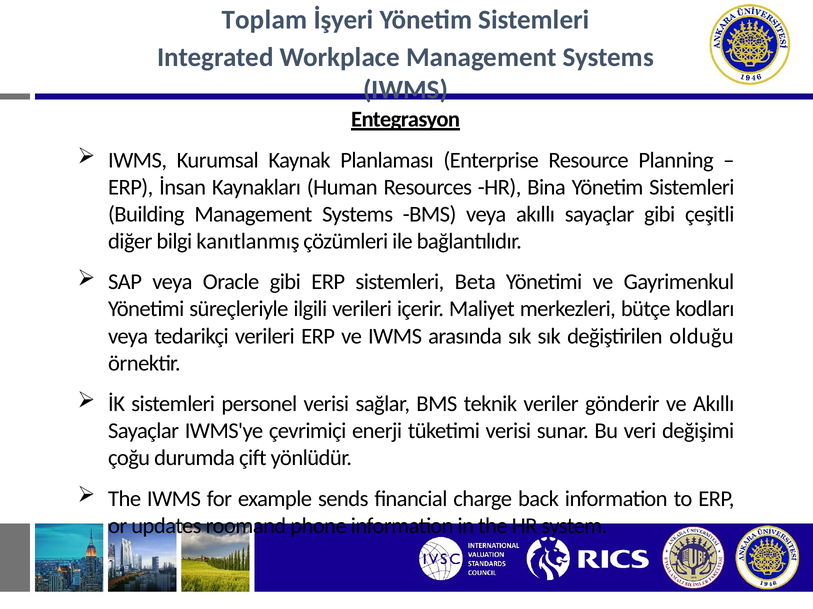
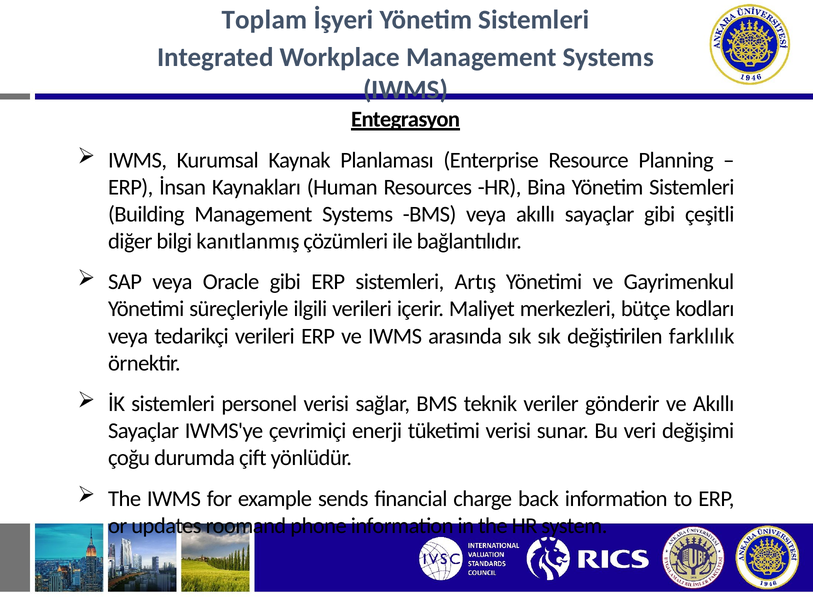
Beta: Beta -> Artış (475, 282)
olduğu: olduğu -> farklılık (702, 337)
